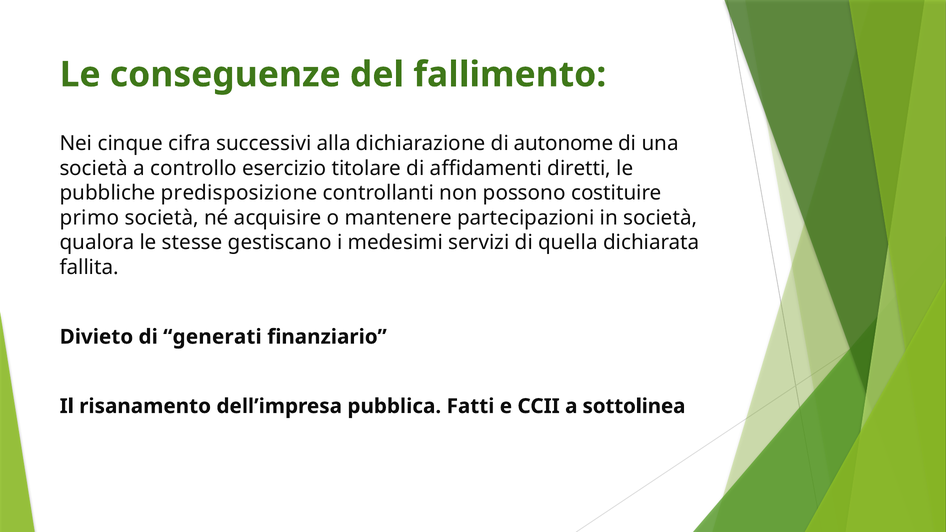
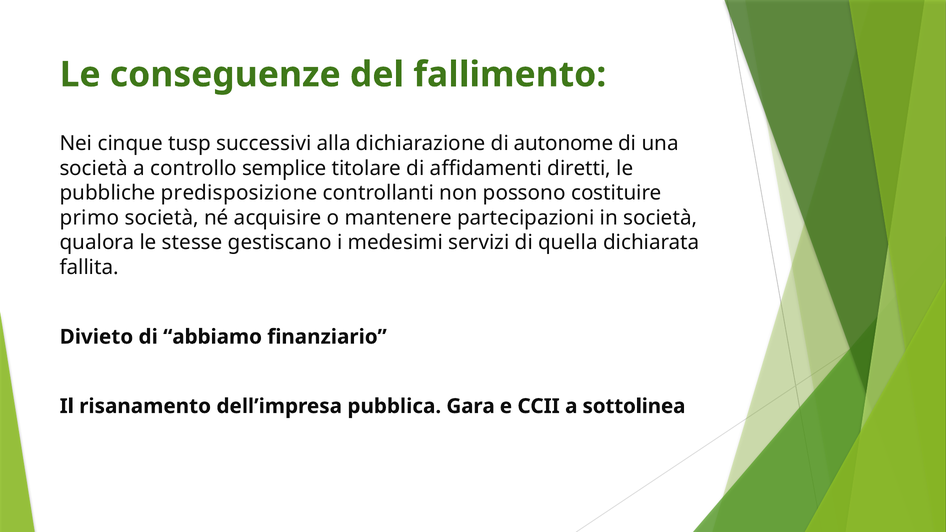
cifra: cifra -> tusp (190, 143)
esercizio: esercizio -> semplice (284, 168)
generati: generati -> abbiamo (213, 337)
Fatti: Fatti -> Gara (471, 406)
